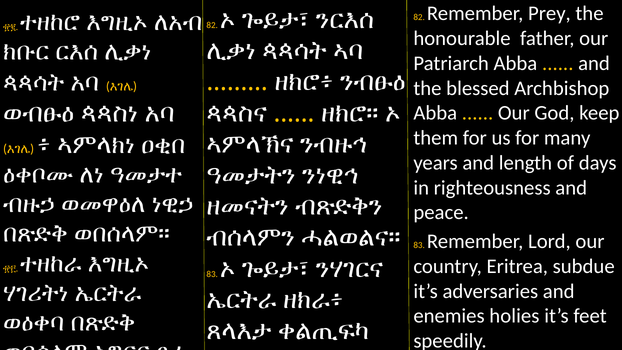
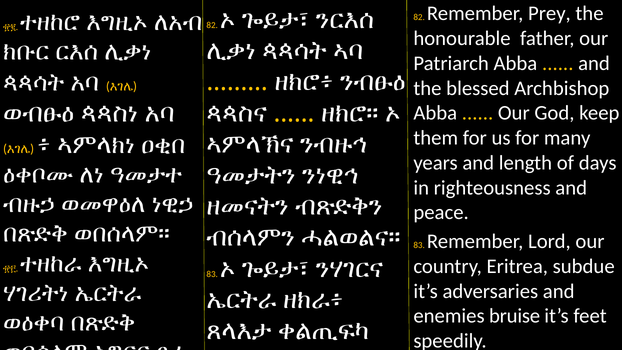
holies: holies -> bruise (515, 316)
